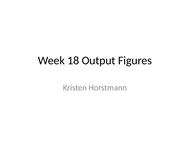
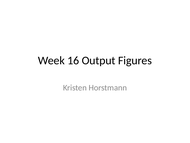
18: 18 -> 16 (73, 60)
